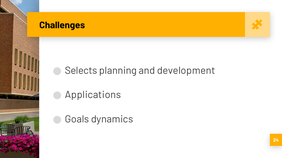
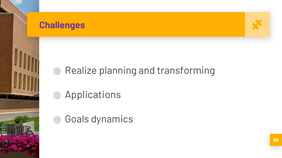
Challenges colour: black -> purple (62, 25)
Selects: Selects -> Realize (81, 71)
development: development -> transforming (186, 71)
